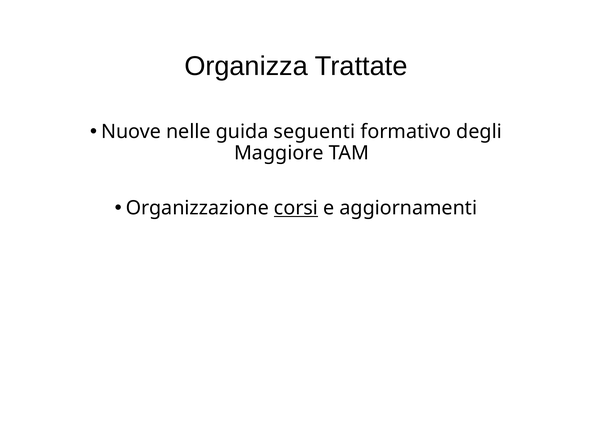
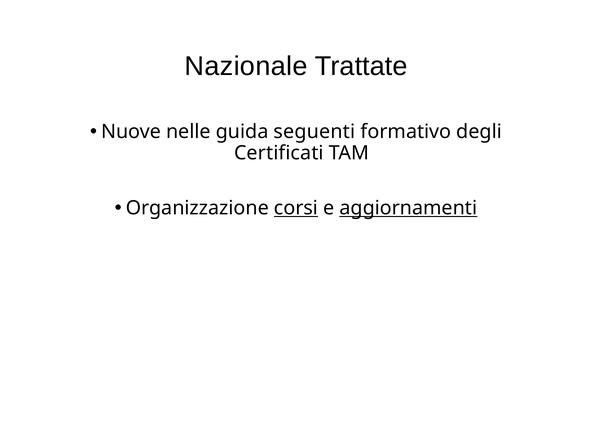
Organizza: Organizza -> Nazionale (246, 66)
Maggiore: Maggiore -> Certificati (279, 153)
aggiornamenti underline: none -> present (408, 208)
